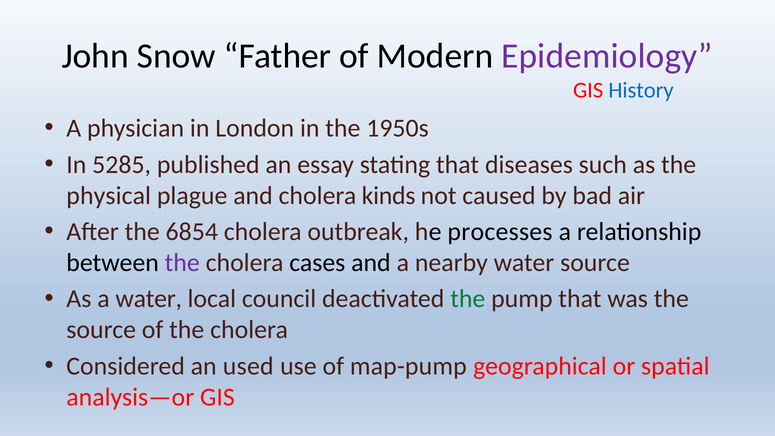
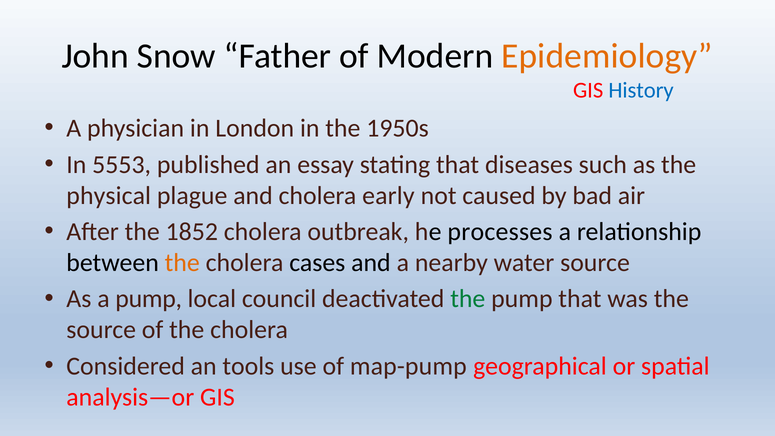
Epidemiology colour: purple -> orange (607, 56)
5285: 5285 -> 5553 (122, 164)
kinds: kinds -> early (388, 195)
6854: 6854 -> 1852 (192, 232)
the colour: purple -> orange (182, 263)
a water: water -> pump (149, 299)
used: used -> tools (248, 366)
